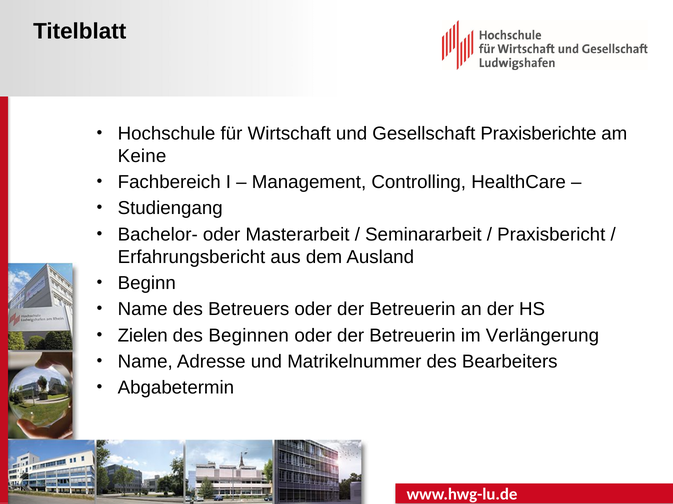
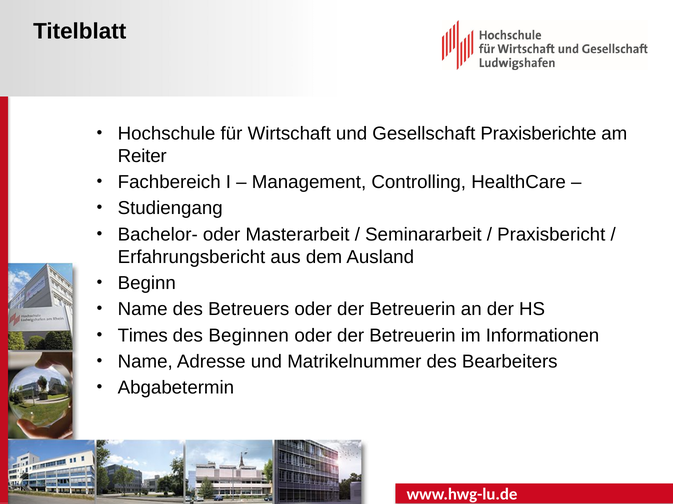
Keine: Keine -> Reiter (142, 156)
Zielen: Zielen -> Times (143, 336)
Verlängerung: Verlängerung -> Informationen (542, 336)
